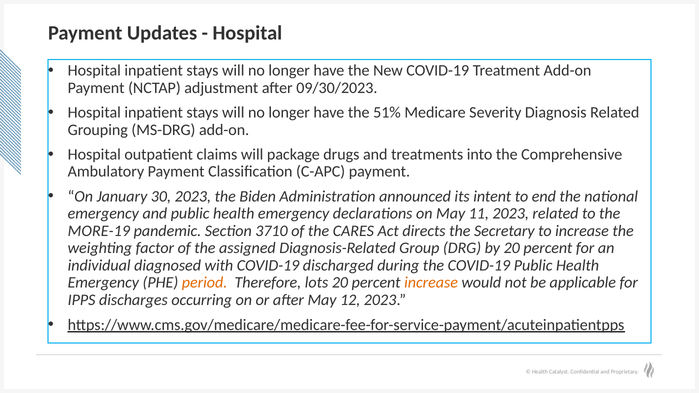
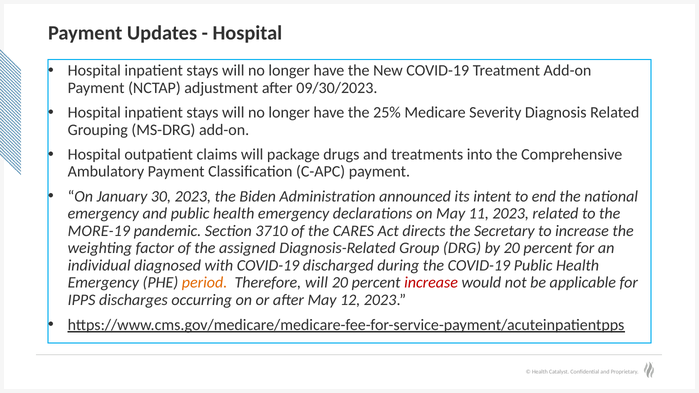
51%: 51% -> 25% (387, 113)
Therefore lots: lots -> will (316, 283)
increase colour: orange -> red (431, 283)
